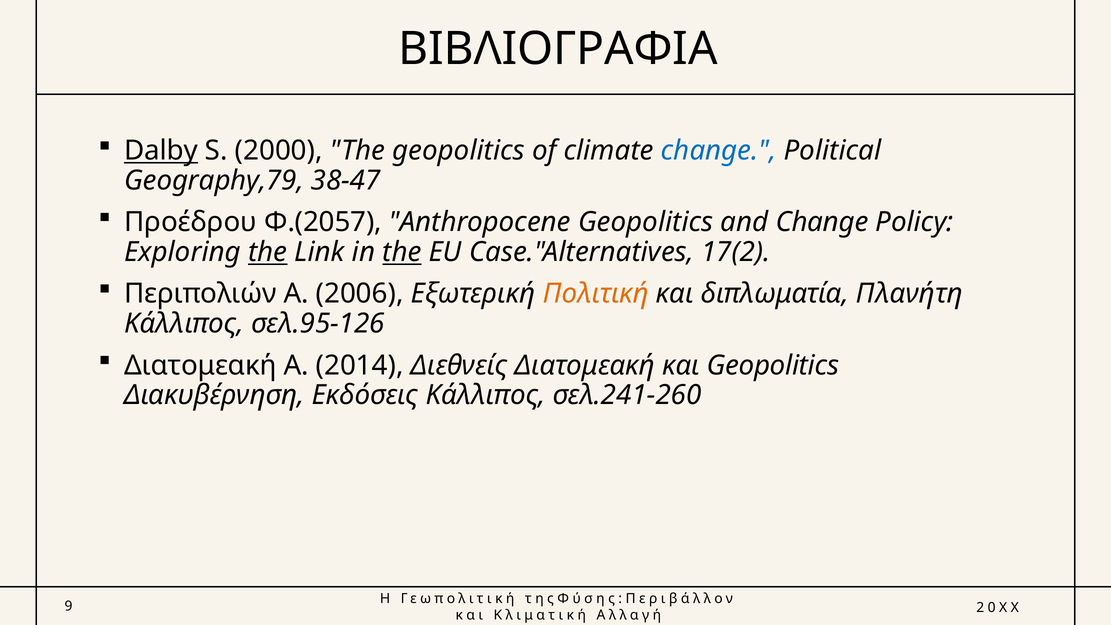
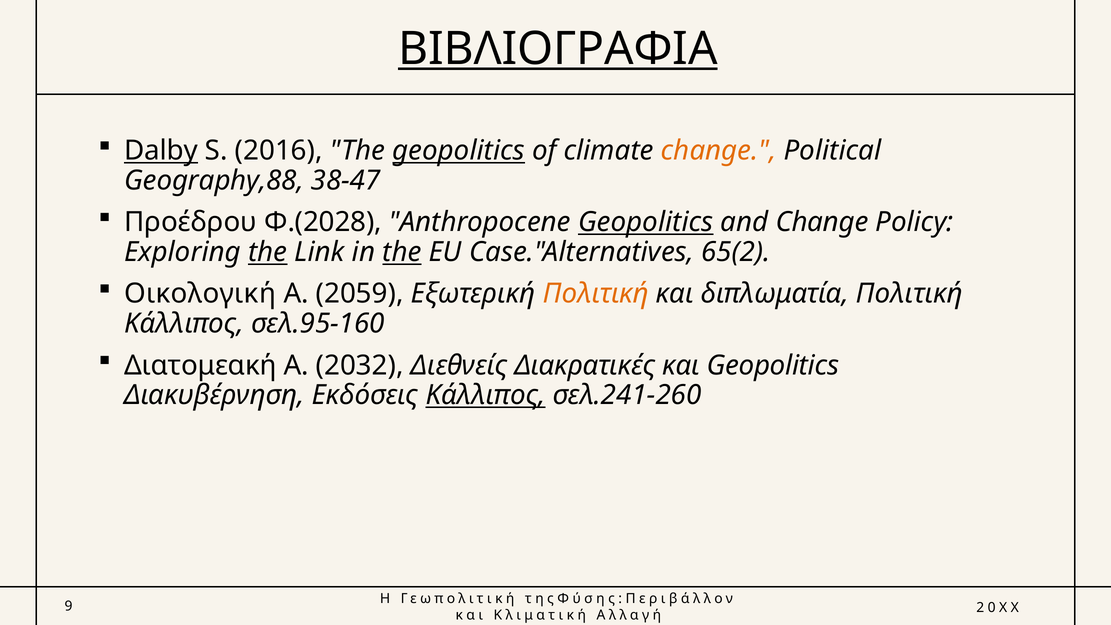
ΒΙΒΛΙΟΓΡΑΦΙΑ underline: none -> present (558, 49)
2000: 2000 -> 2016 (279, 151)
geopolitics underline: none -> present (459, 151)
change colour: blue -> orange (719, 151)
Geography,79: Geography,79 -> Geography,88 (214, 181)
Φ.(2057: Φ.(2057 -> Φ.(2028 (323, 222)
Geopolitics underline: none -> present (646, 222)
17(2: 17(2 -> 65(2 (736, 252)
Περιπολιών: Περιπολιών -> Οικολογική (200, 294)
2006: 2006 -> 2059 (360, 294)
διπλωματία Πλανήτη: Πλανήτη -> Πολιτική (909, 294)
σελ.95-126: σελ.95-126 -> σελ.95-160 (318, 324)
2014: 2014 -> 2032 (360, 365)
Διεθνείς Διατομεακή: Διατομεακή -> Διακρατικές (585, 365)
Κάλλιπος underline: none -> present (486, 395)
